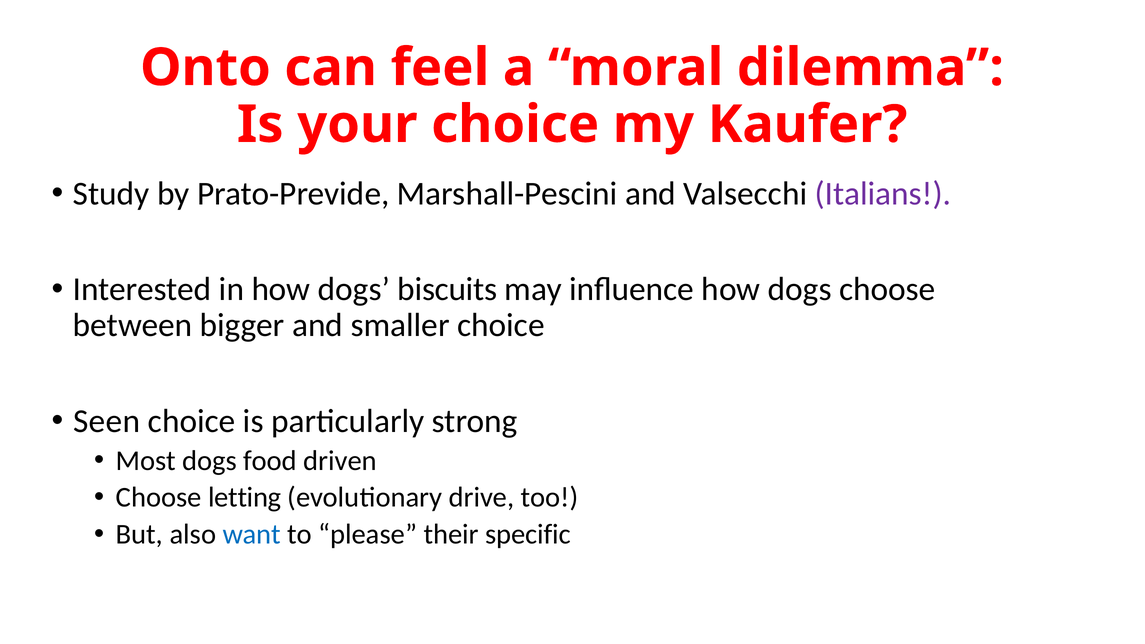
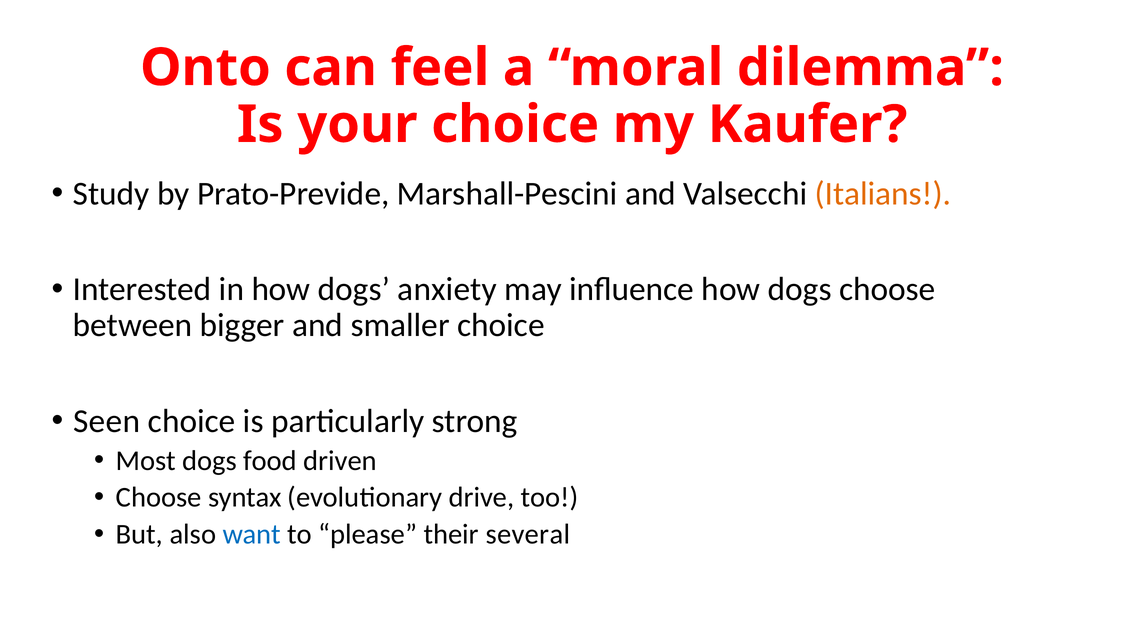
Italians colour: purple -> orange (883, 194)
biscuits: biscuits -> anxiety (447, 289)
letting: letting -> syntax (245, 498)
specific: specific -> several (528, 534)
